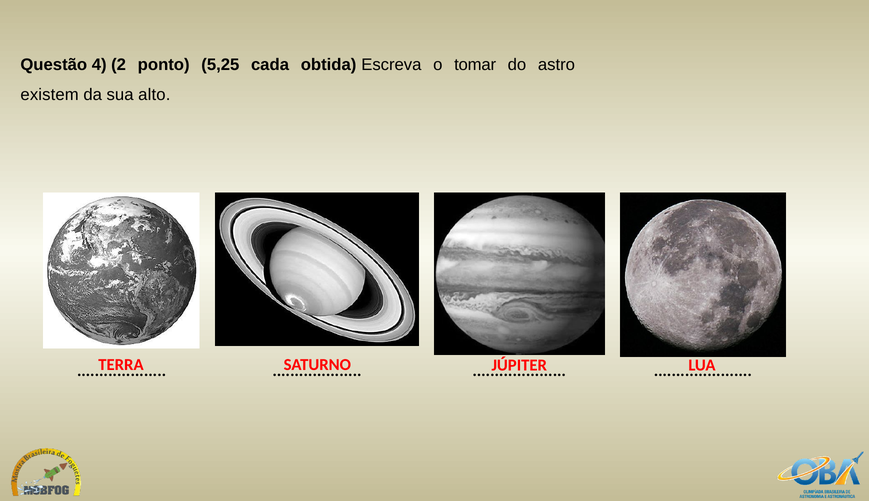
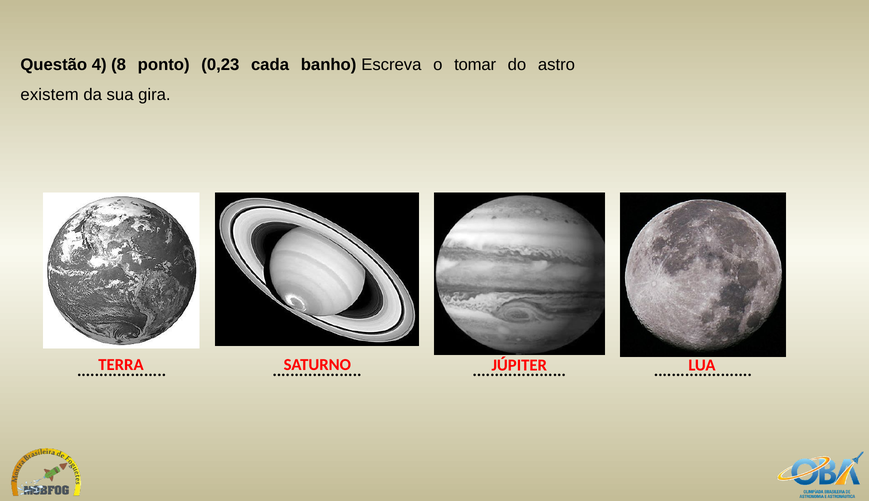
2: 2 -> 8 (119, 65)
5,25: 5,25 -> 0,23 (220, 65)
obtida: obtida -> banho (329, 65)
alto: alto -> gira (154, 95)
